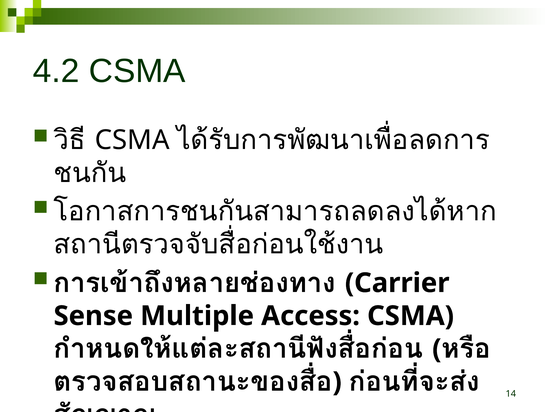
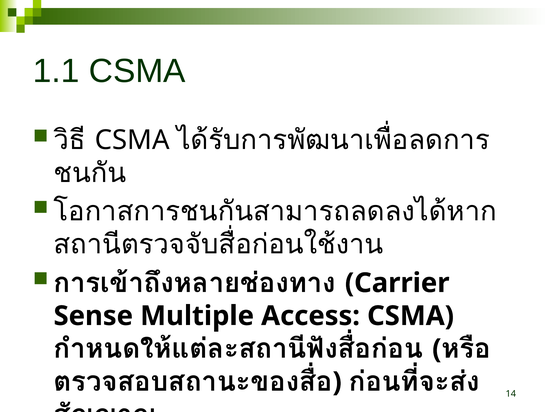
4.2: 4.2 -> 1.1 (56, 71)
